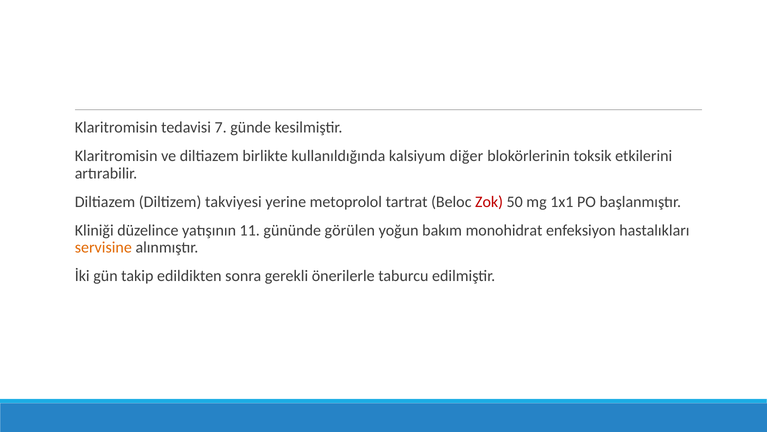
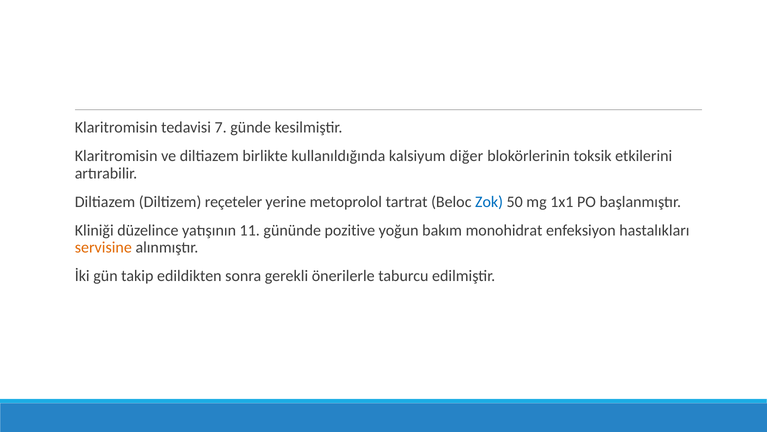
takviyesi: takviyesi -> reçeteler (234, 202)
Zok colour: red -> blue (489, 202)
görülen: görülen -> pozitive (350, 230)
